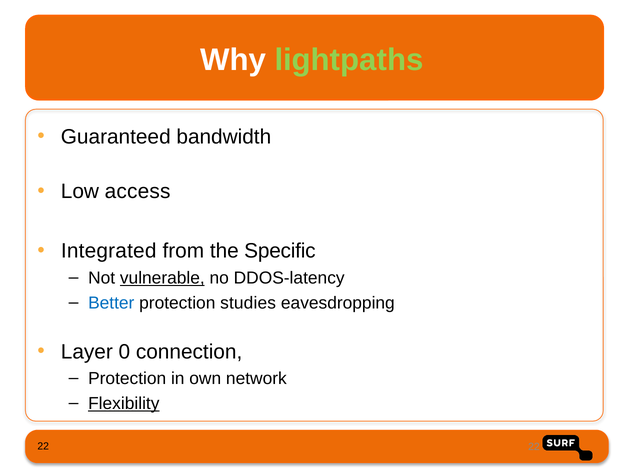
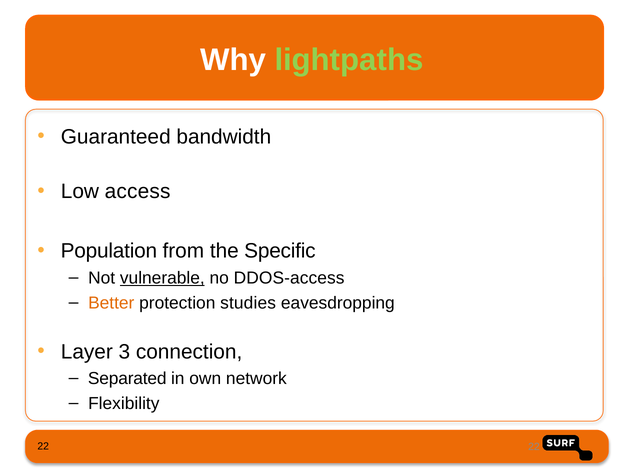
Integrated: Integrated -> Population (109, 251)
DDOS-latency: DDOS-latency -> DDOS-access (289, 278)
Better colour: blue -> orange (111, 303)
0: 0 -> 3 (124, 352)
Protection: Protection -> Separated (127, 378)
Flexibility underline: present -> none (124, 403)
